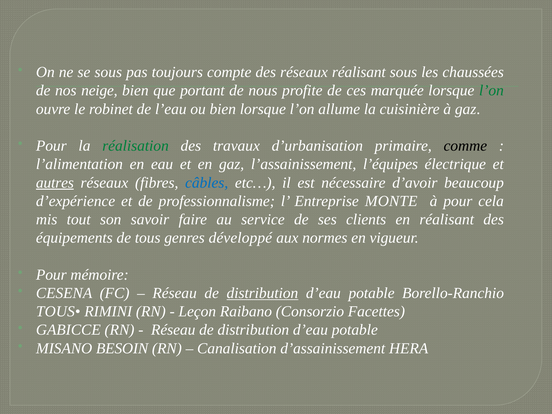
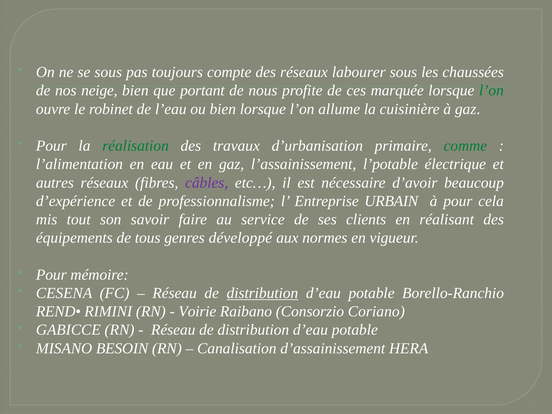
réseaux réalisant: réalisant -> labourer (359, 72)
comme colour: black -> green (465, 146)
l’équipes: l’équipes -> l’potable (390, 164)
autres underline: present -> none (55, 183)
câbles colour: blue -> purple (207, 183)
MONTE: MONTE -> URBAIN (391, 201)
TOUS•: TOUS• -> REND• (58, 311)
Leçon: Leçon -> Voirie (197, 311)
Facettes: Facettes -> Coriano (376, 311)
